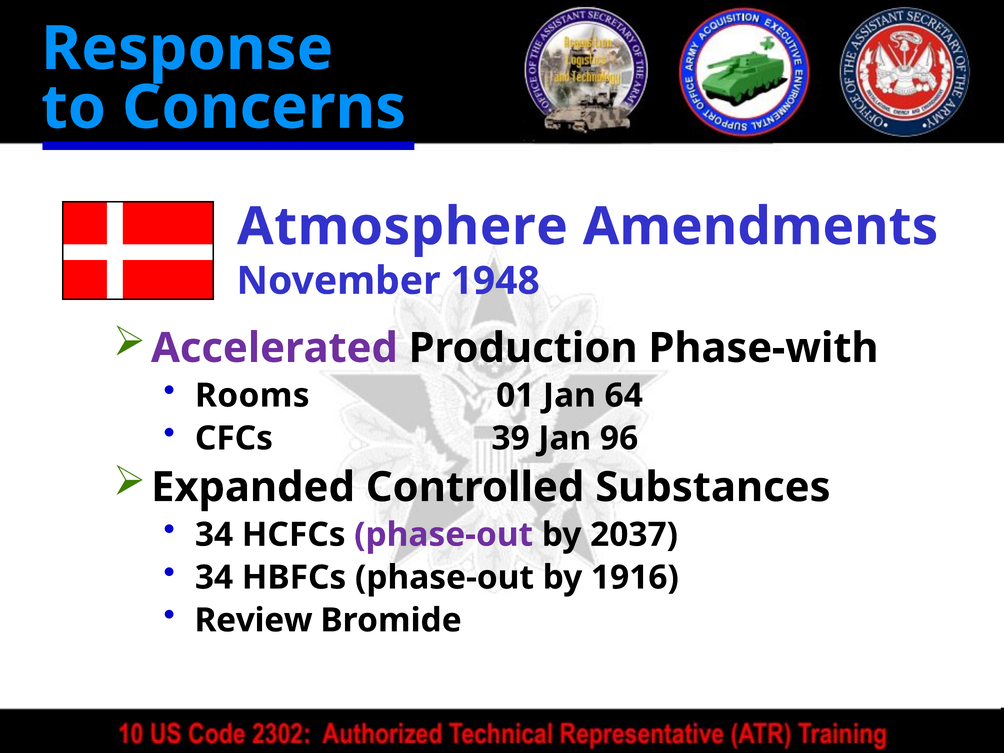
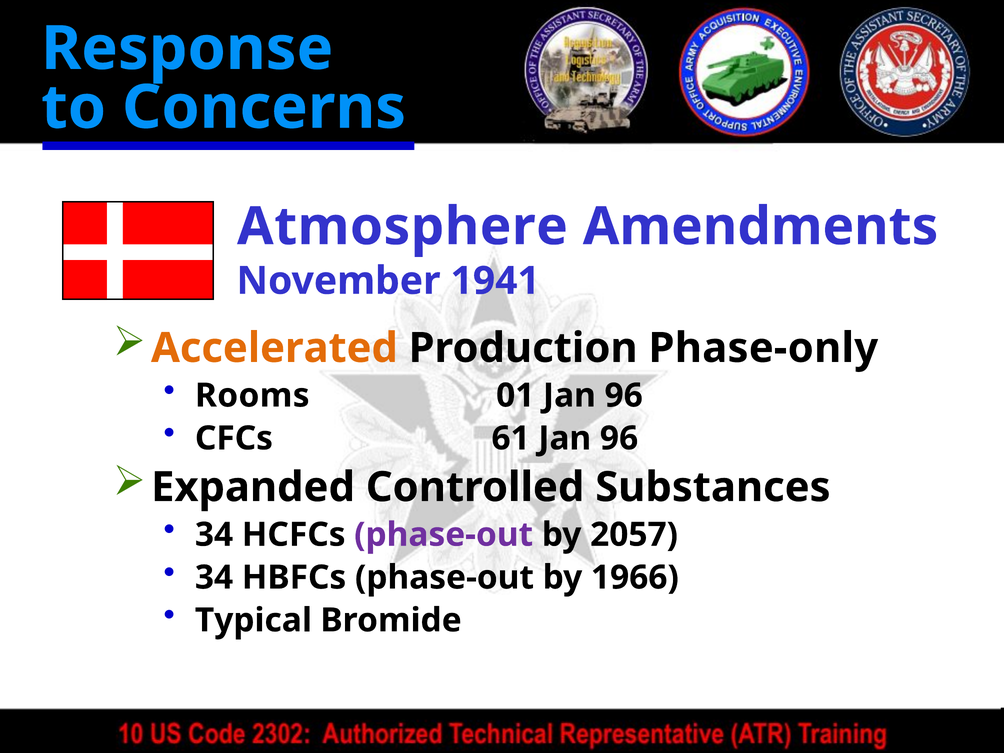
1948: 1948 -> 1941 (495, 281)
Accelerated colour: purple -> orange (274, 348)
Phase-with: Phase-with -> Phase-only (763, 348)
01 Jan 64: 64 -> 96 (624, 396)
39: 39 -> 61 (511, 438)
2037: 2037 -> 2057 (634, 535)
1916: 1916 -> 1966 (635, 578)
Review: Review -> Typical (253, 620)
